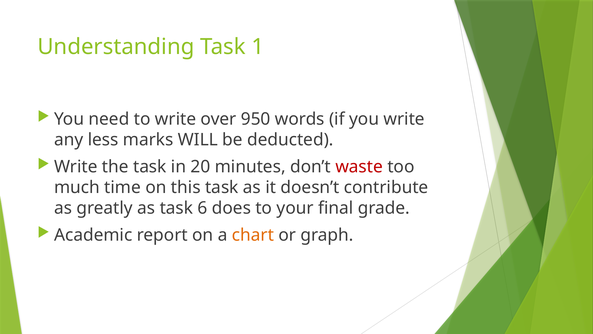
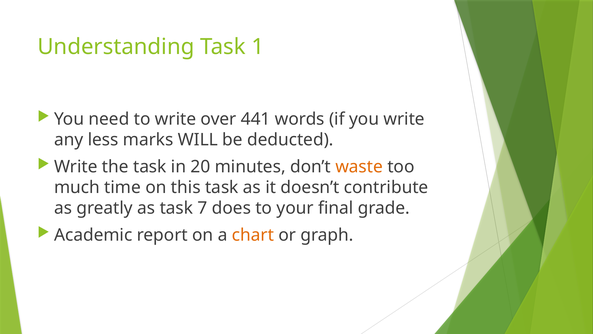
950: 950 -> 441 (256, 119)
waste colour: red -> orange (359, 166)
6: 6 -> 7 (202, 208)
